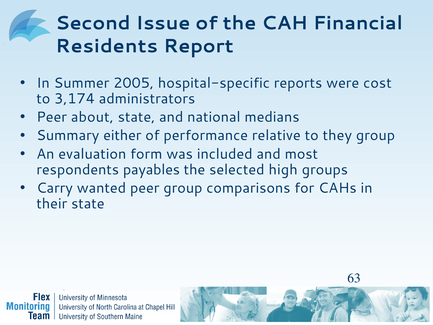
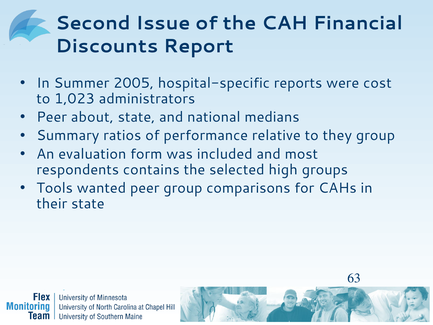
Residents: Residents -> Discounts (107, 46)
3,174: 3,174 -> 1,023 (75, 99)
either: either -> ratios (122, 135)
payables: payables -> contains (151, 169)
Carry: Carry -> Tools (55, 188)
